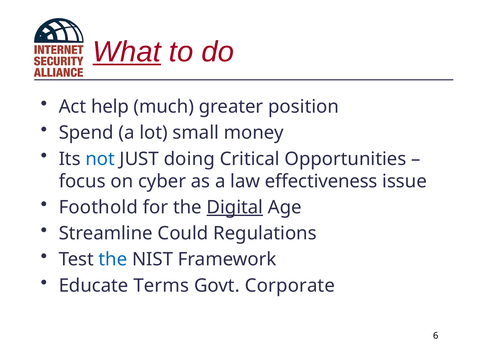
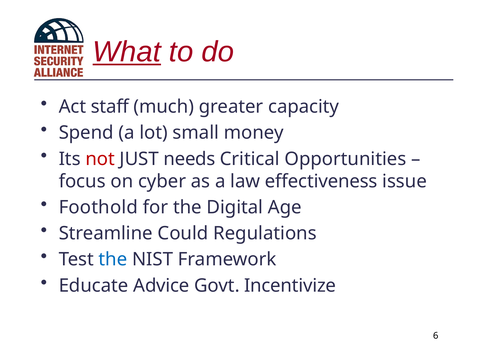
help: help -> staff (110, 107)
position: position -> capacity (304, 107)
not colour: blue -> red (100, 159)
doing: doing -> needs (189, 159)
Digital underline: present -> none (235, 207)
Terms: Terms -> Advice (161, 286)
Corporate: Corporate -> Incentivize (290, 286)
